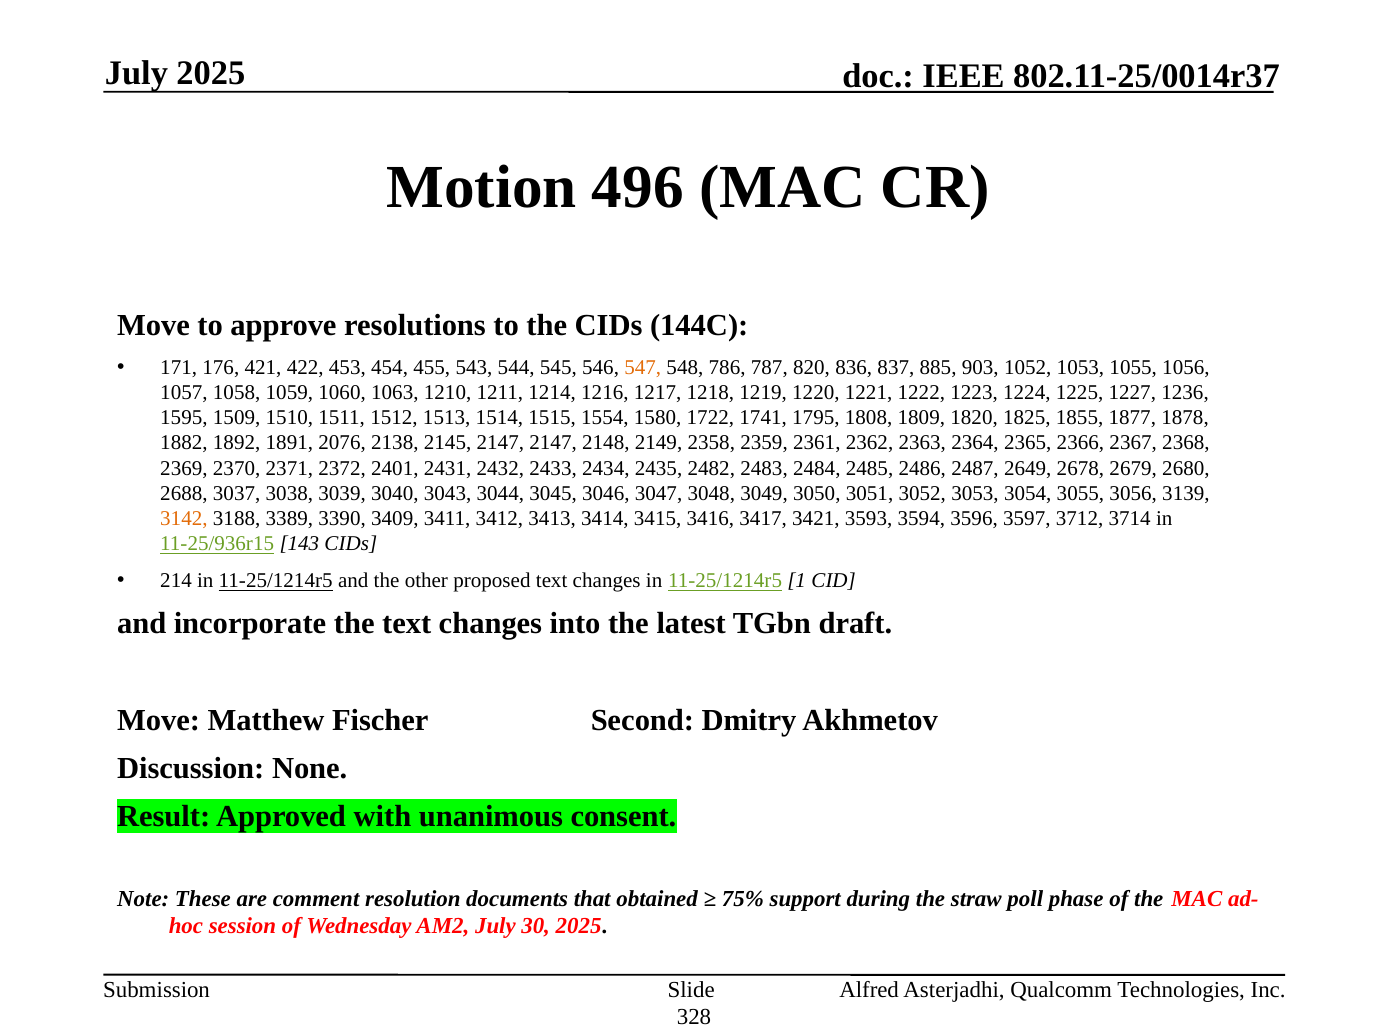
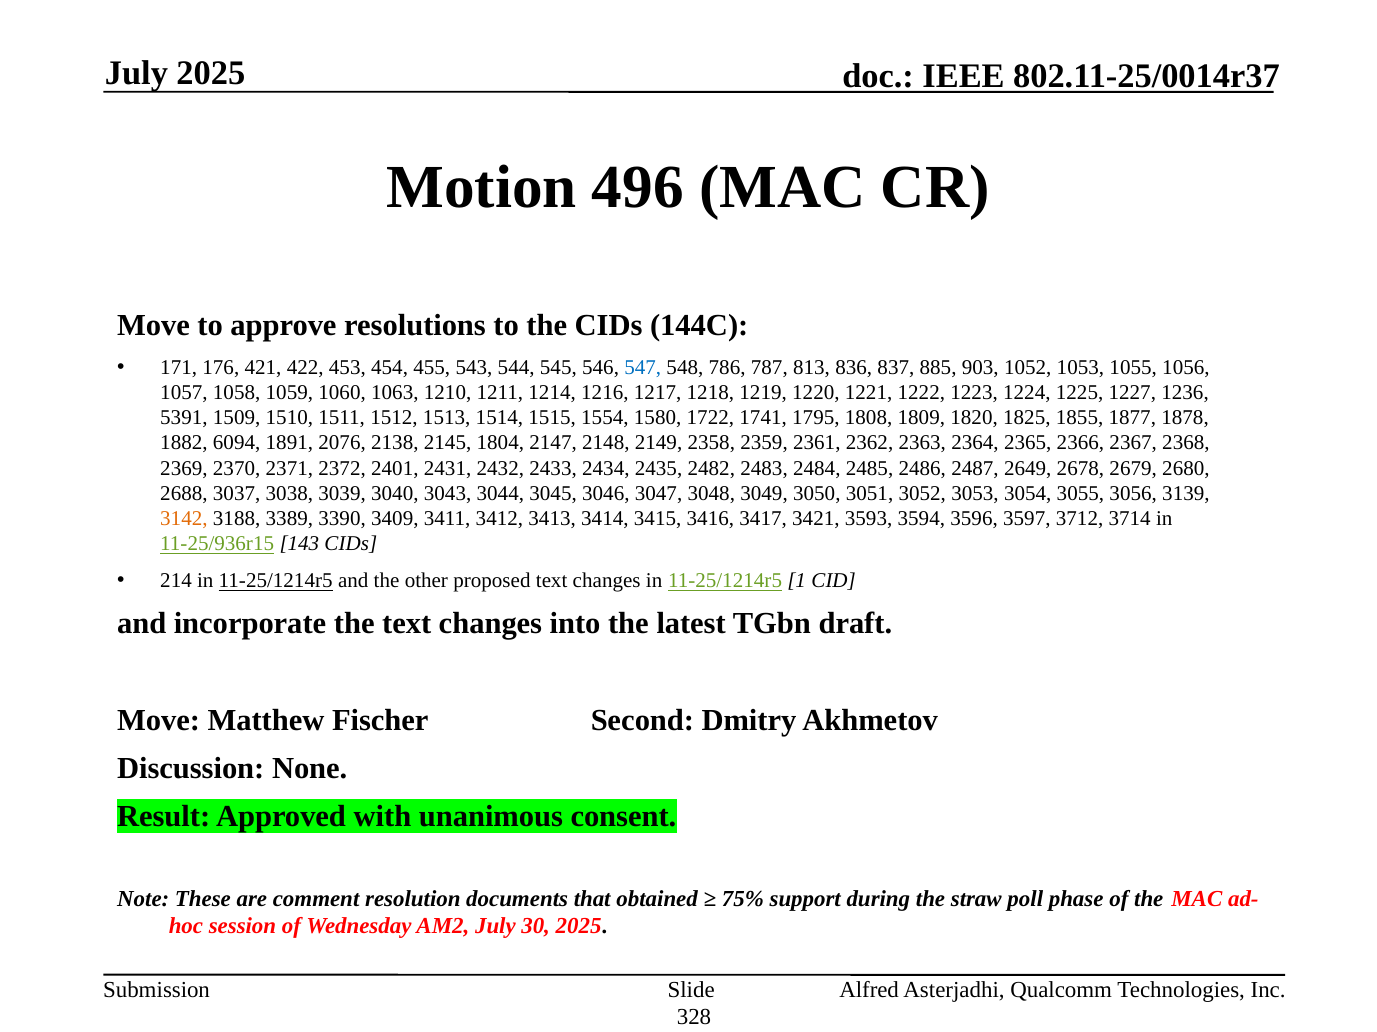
547 colour: orange -> blue (643, 368)
820: 820 -> 813 (811, 368)
1595: 1595 -> 5391 (184, 418)
1892: 1892 -> 6094 (237, 443)
2145 2147: 2147 -> 1804 (500, 443)
